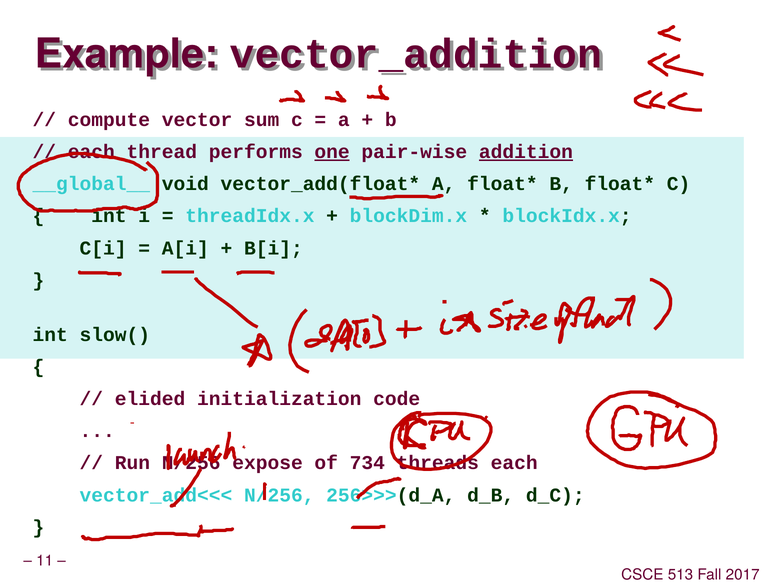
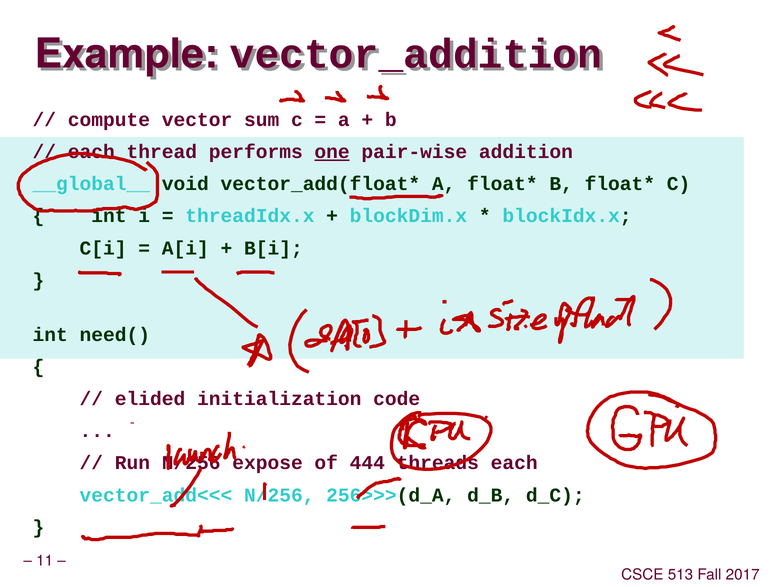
addition underline: present -> none (526, 152)
slow(: slow( -> need( (115, 335)
734: 734 -> 444 (367, 463)
